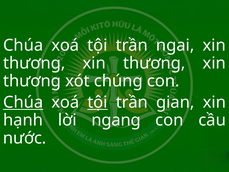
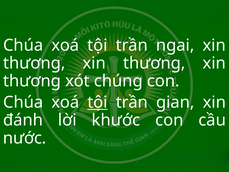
Chúa underline: present -> none (23, 102)
hạnh: hạnh -> đánh (23, 120)
ngang: ngang -> khước (116, 120)
